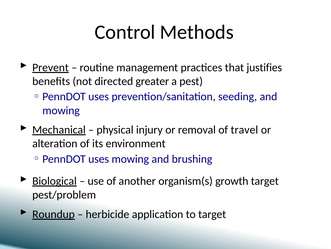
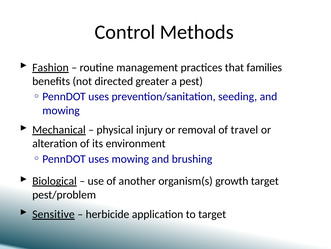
Prevent: Prevent -> Fashion (50, 67)
justifies: justifies -> families (264, 67)
Roundup: Roundup -> Sensitive (53, 214)
